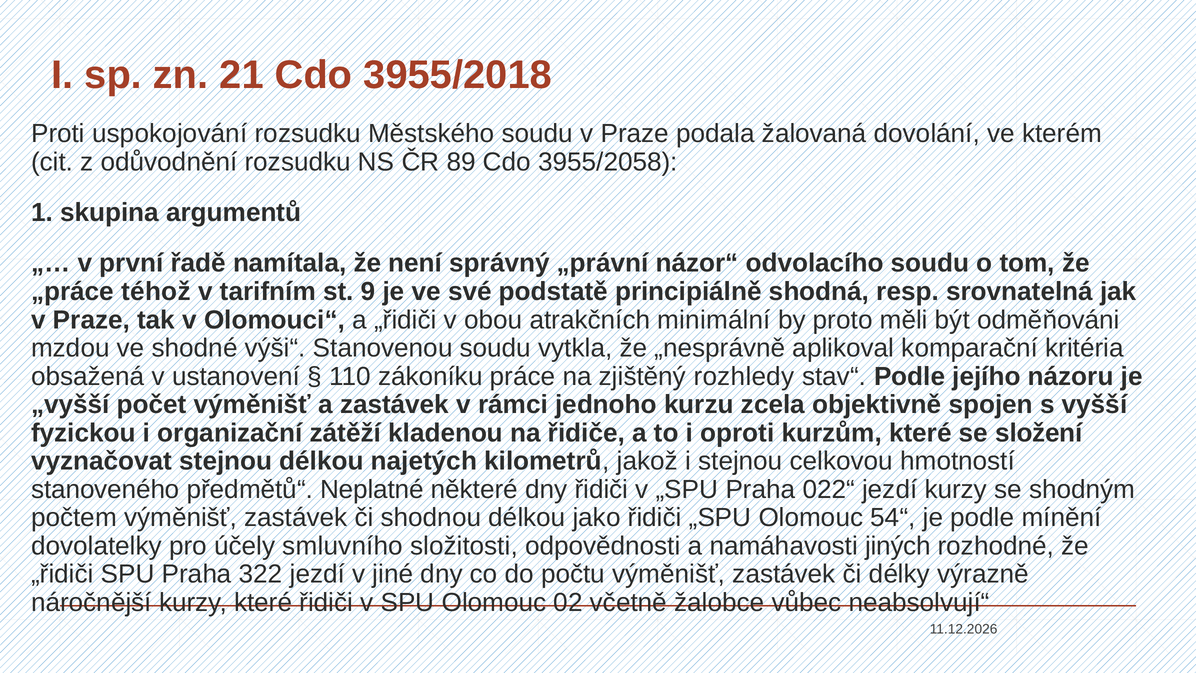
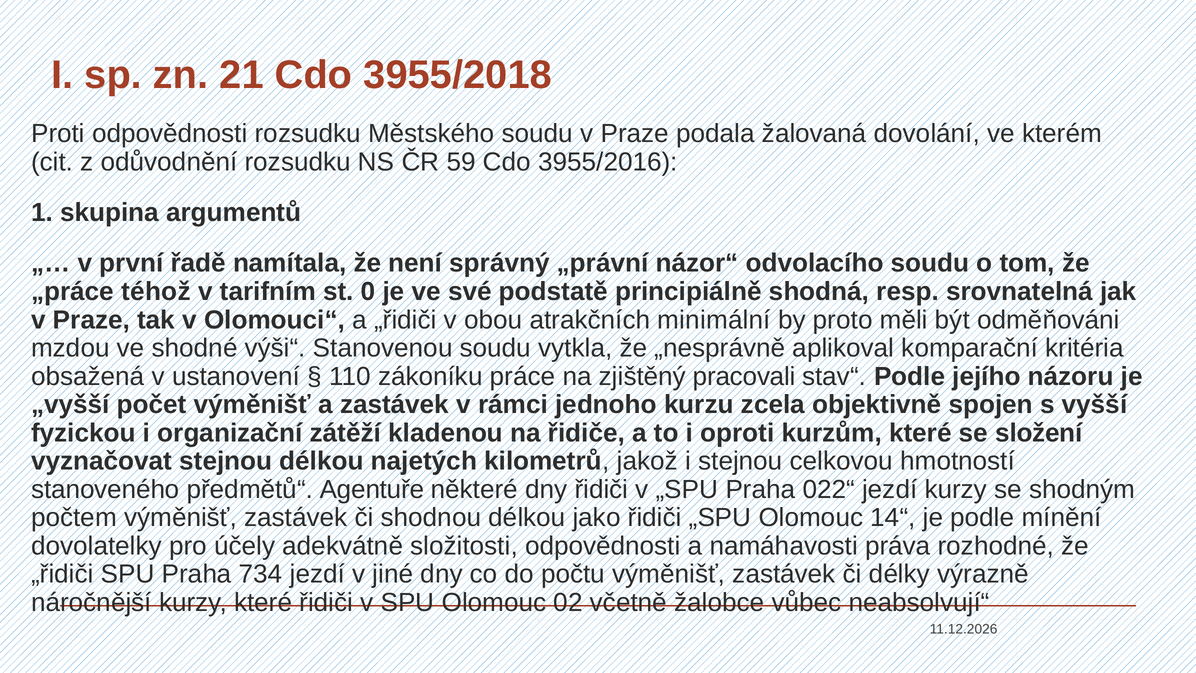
Proti uspokojování: uspokojování -> odpovědnosti (170, 134)
89: 89 -> 59 (461, 162)
3955/2058: 3955/2058 -> 3955/2016 (608, 162)
9: 9 -> 0 (368, 292)
rozhledy: rozhledy -> pracovali (744, 376)
Neplatné: Neplatné -> Agentuře (372, 489)
54“: 54“ -> 14“ (893, 518)
smluvního: smluvního -> adekvátně (343, 546)
jiných: jiných -> práva (898, 546)
322: 322 -> 734 (261, 574)
